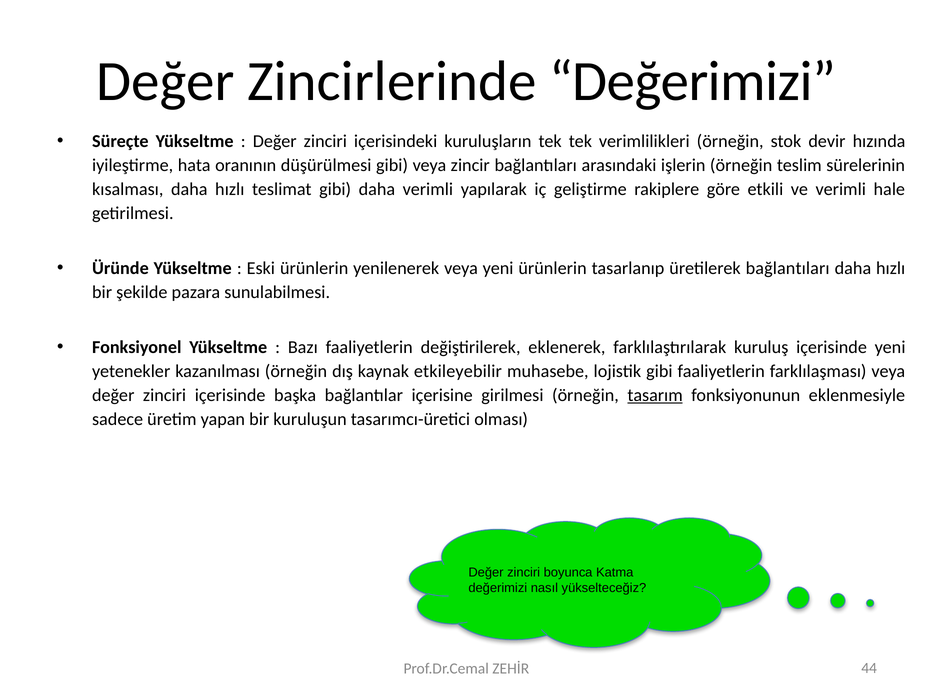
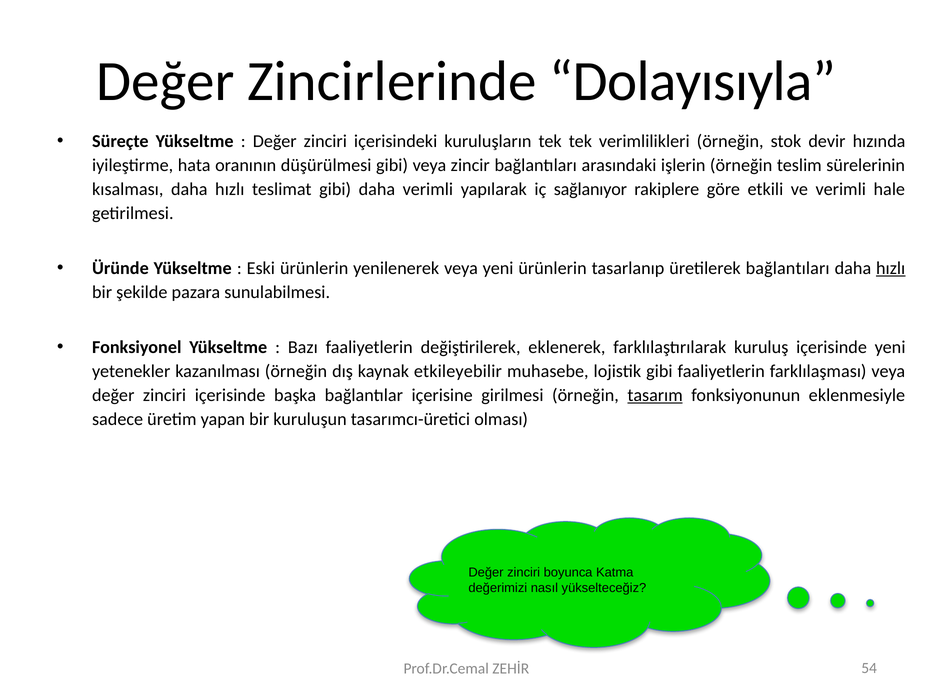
Zincirlerinde Değerimizi: Değerimizi -> Dolayısıyla (693, 82)
geliştirme: geliştirme -> sağlanıyor (590, 189)
hızlı underline: none -> present (891, 268)
44: 44 -> 54 (869, 668)
